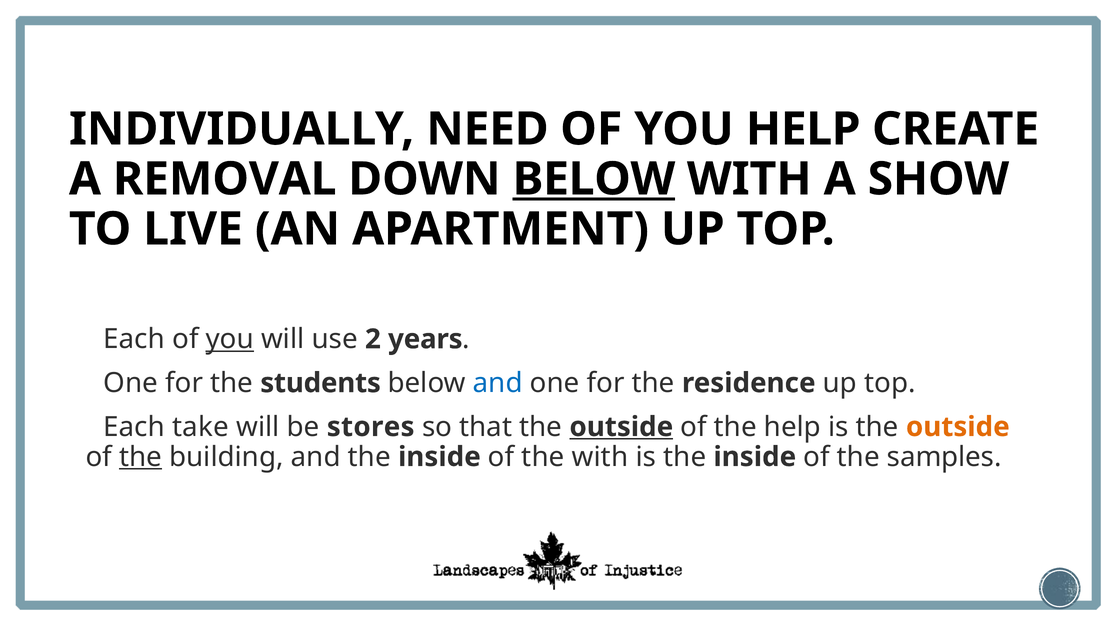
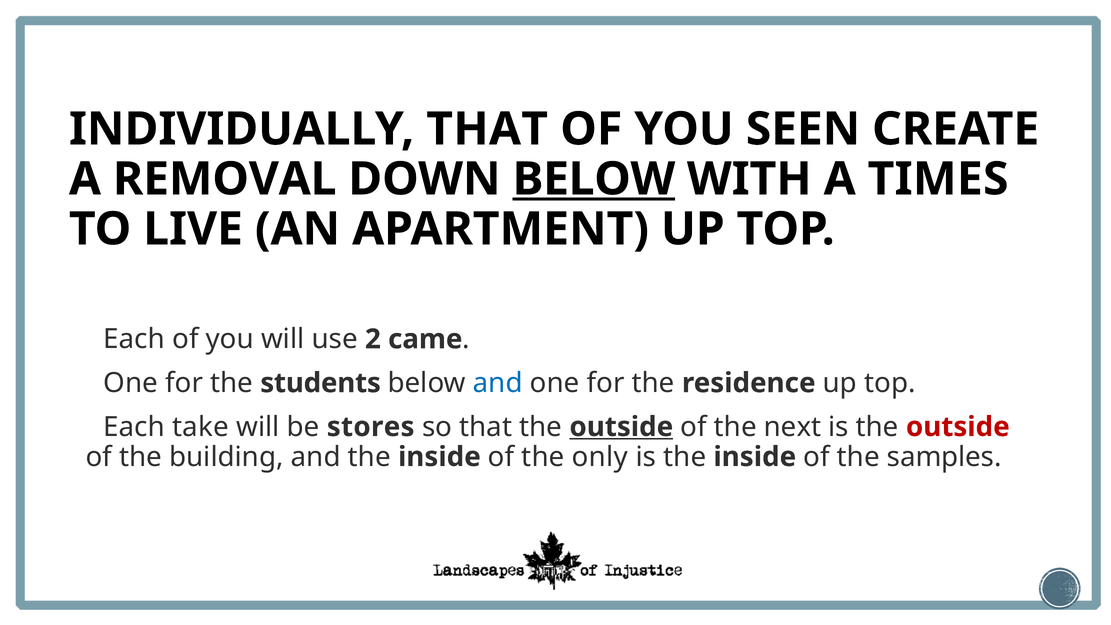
INDIVIDUALLY NEED: NEED -> THAT (487, 129)
YOU HELP: HELP -> SEEN (803, 129)
SHOW: SHOW -> TIMES (938, 179)
you underline: present -> none (230, 339)
years: years -> came (425, 339)
the help: help -> next (793, 427)
outside colour: orange -> red (958, 427)
the underline: present -> none (141, 457)
the with: with -> only (600, 457)
